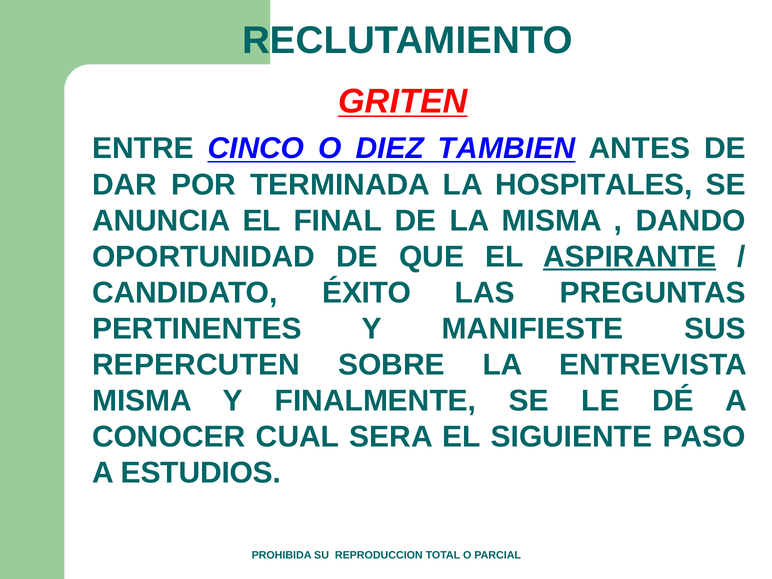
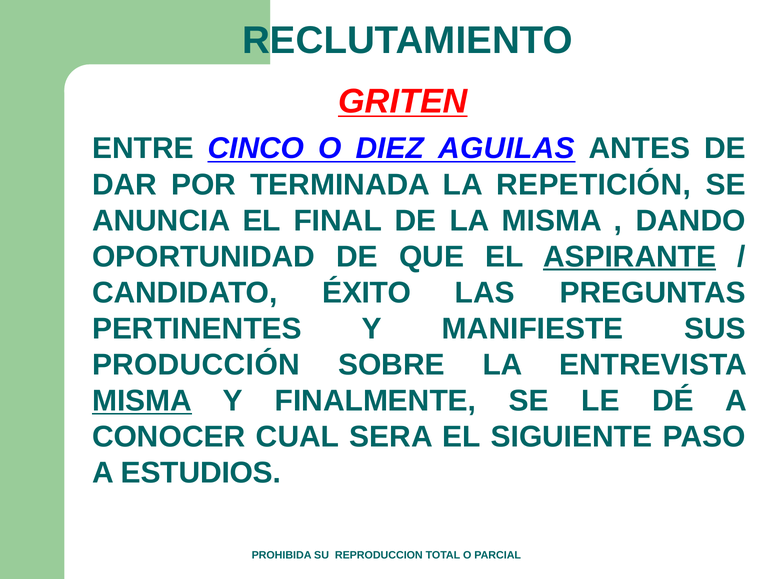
TAMBIEN: TAMBIEN -> AGUILAS (507, 149)
HOSPITALES: HOSPITALES -> REPETICIÓN (594, 185)
REPERCUTEN: REPERCUTEN -> PRODUCCIÓN (196, 365)
MISMA underline: none -> present (142, 401)
